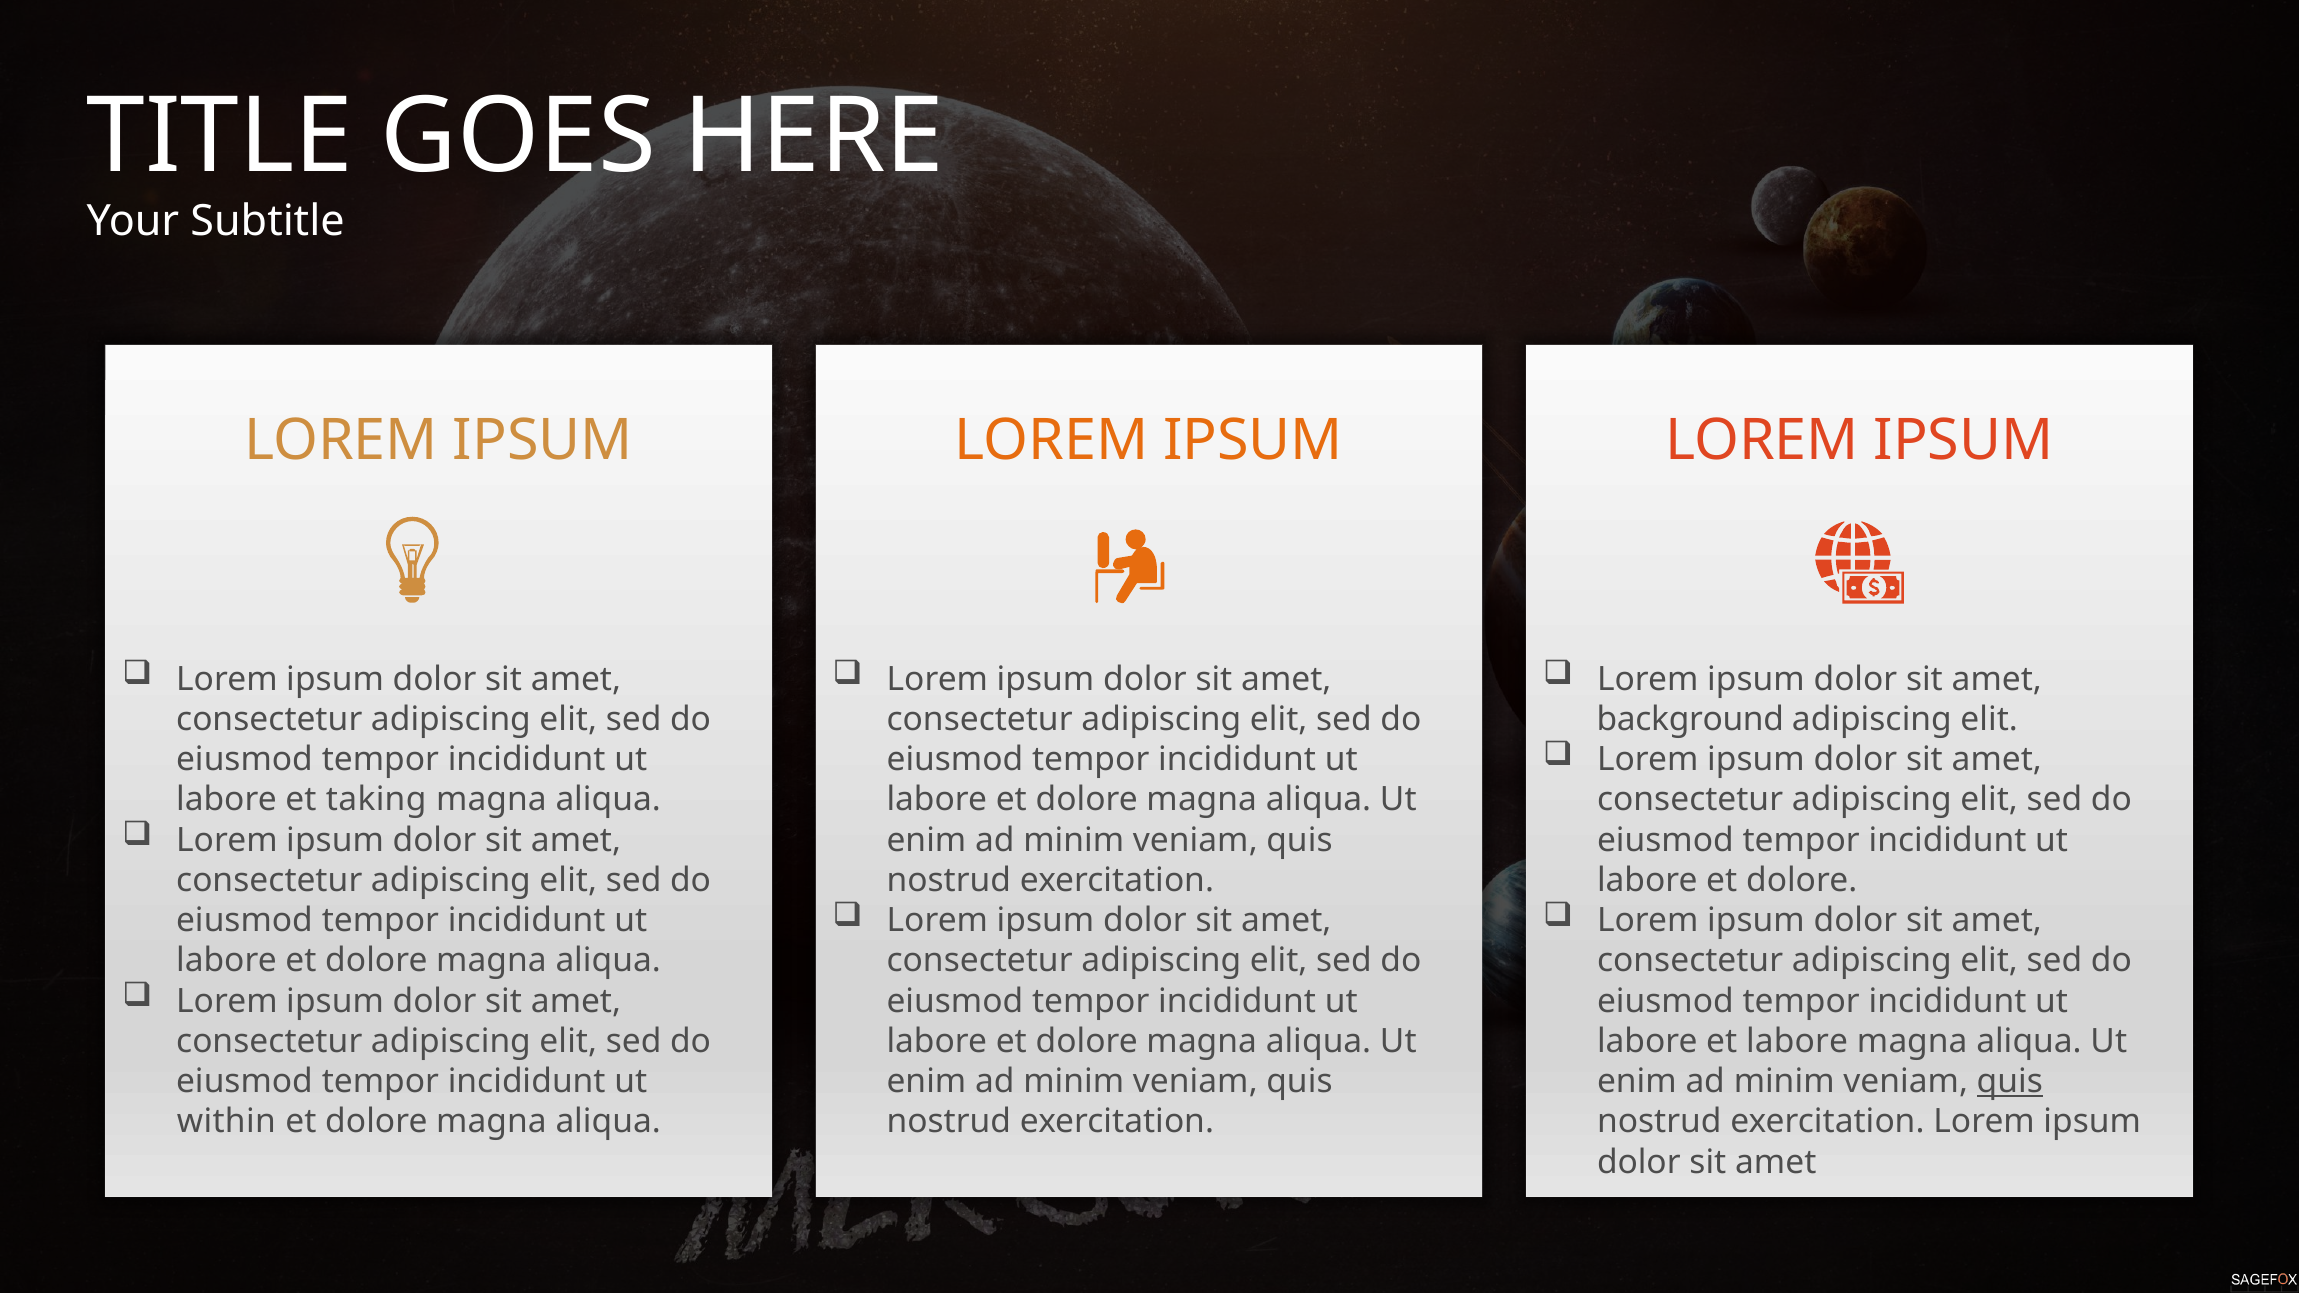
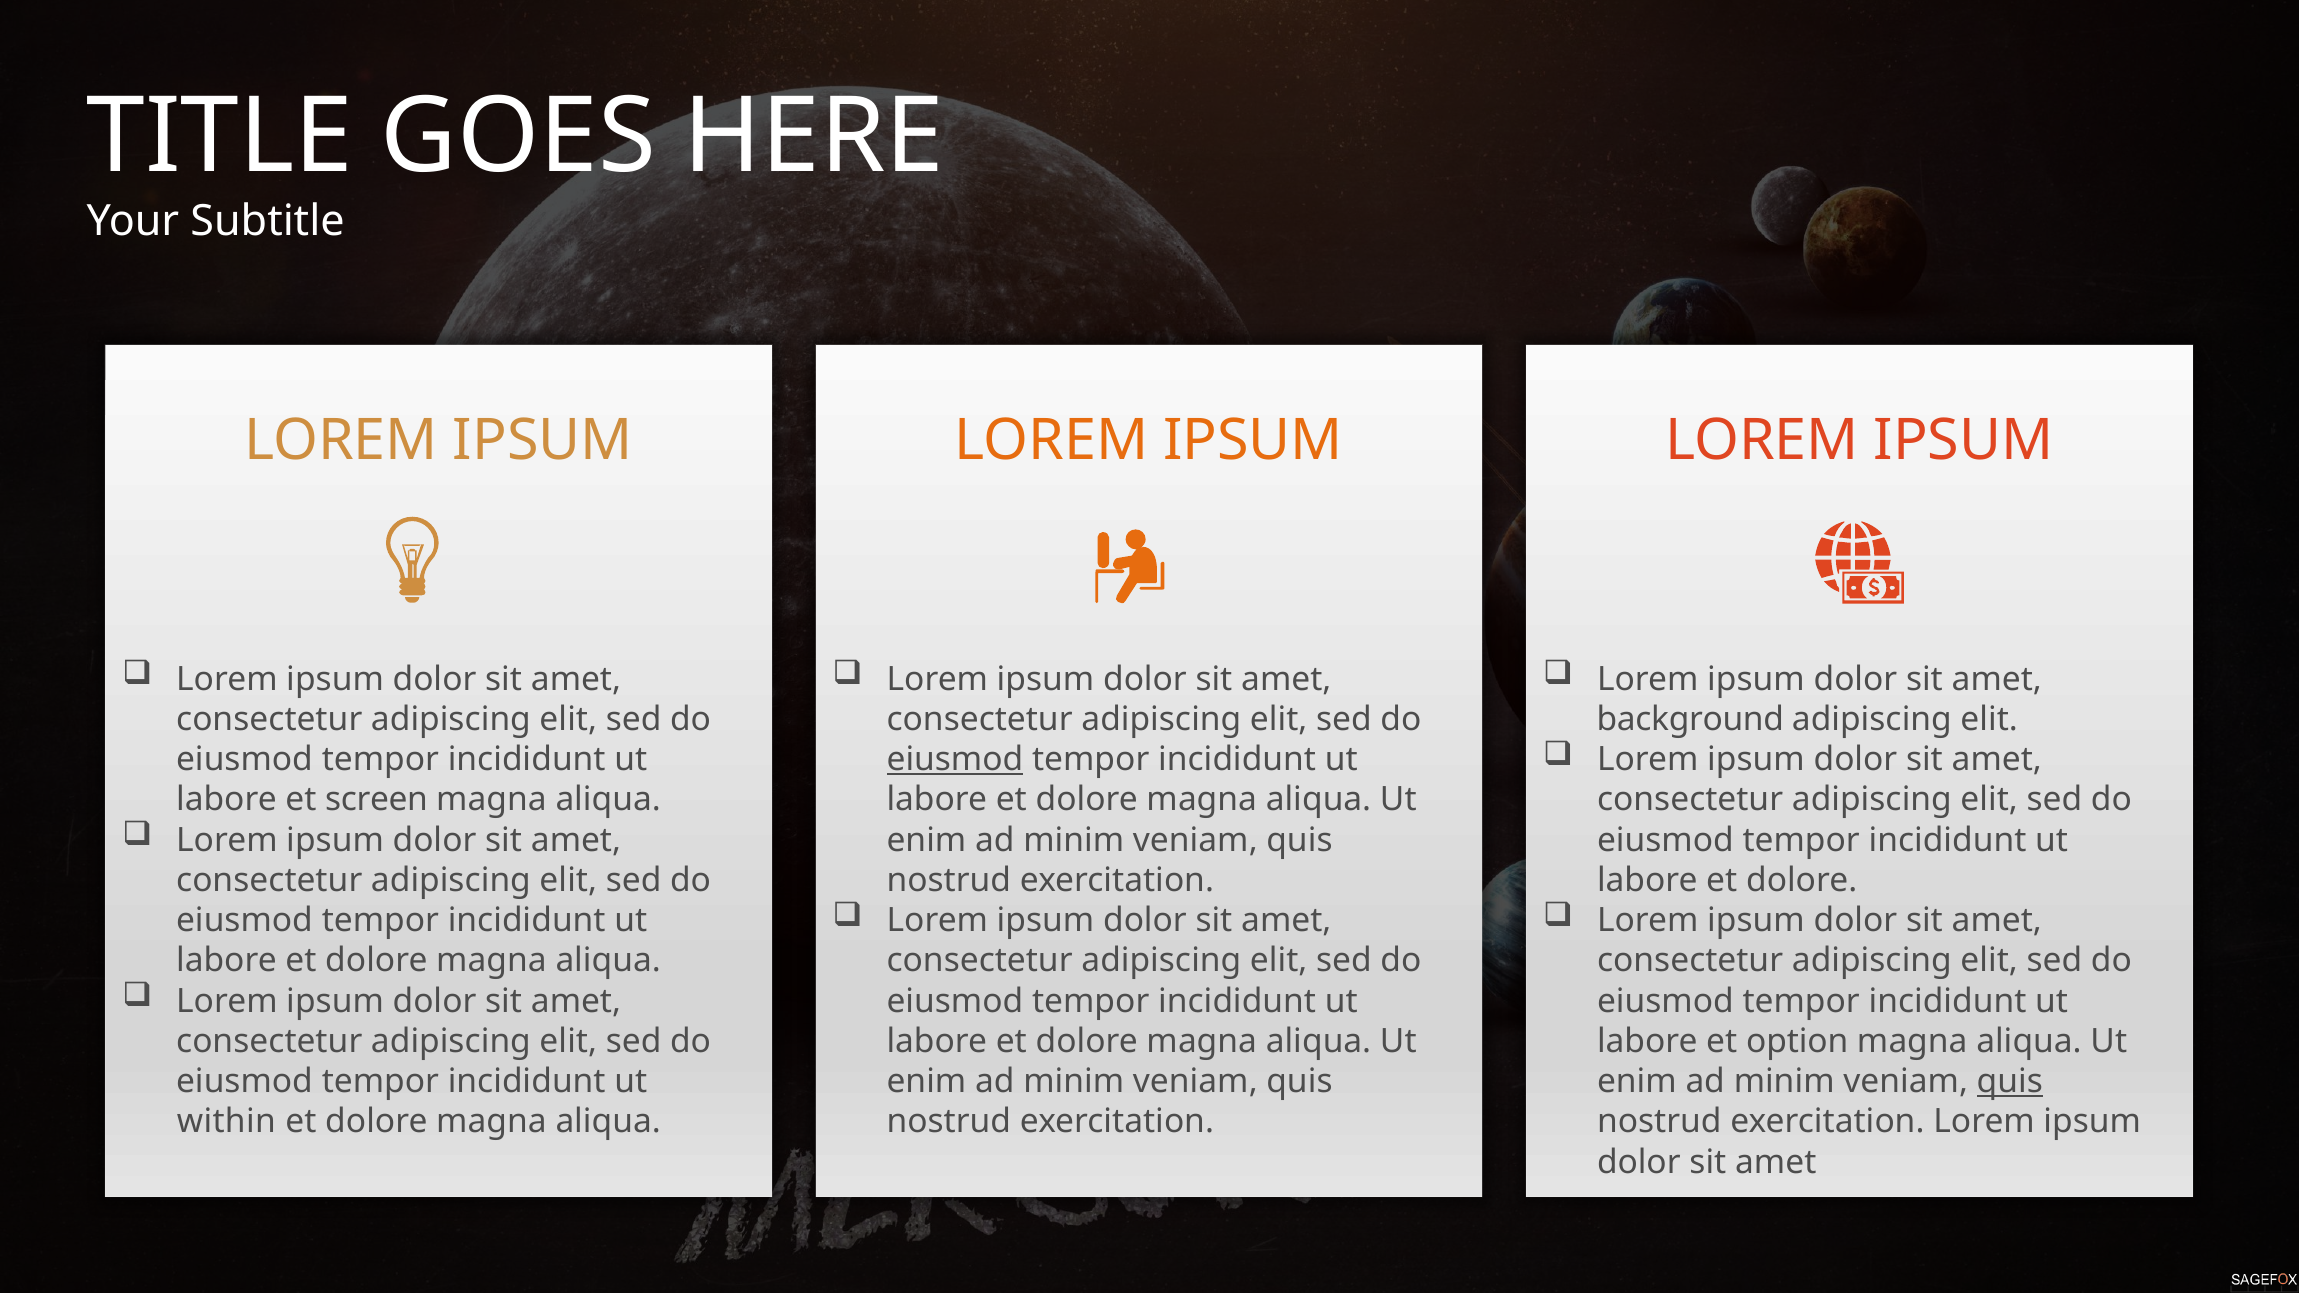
eiusmod underline: none -> present (955, 760)
taking: taking -> screen (377, 800)
et labore: labore -> option (1797, 1041)
